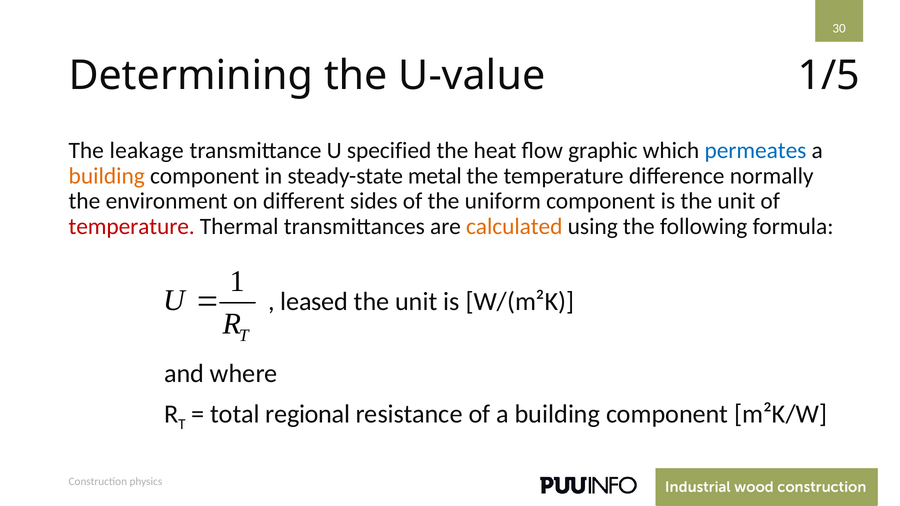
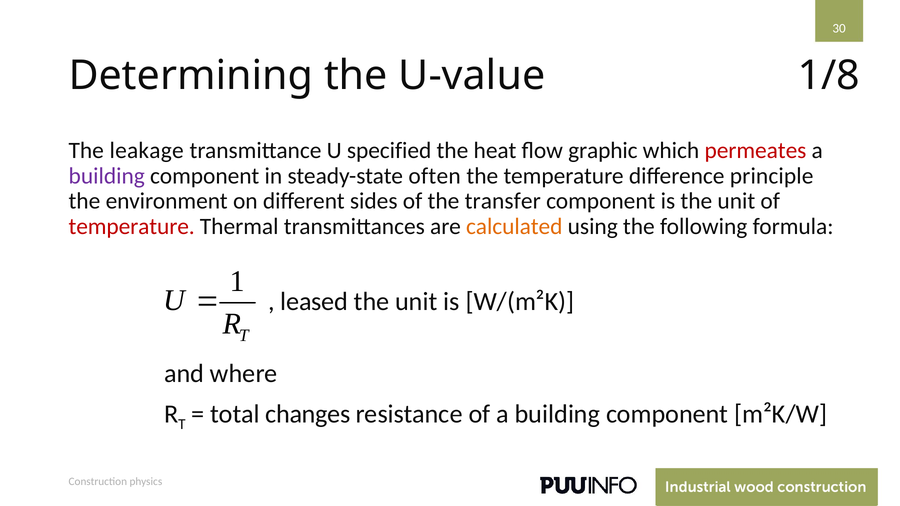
1/5: 1/5 -> 1/8 (829, 76)
permeates colour: blue -> red (755, 151)
building colour: orange -> purple (107, 176)
metal: metal -> often (435, 176)
normally: normally -> principle (772, 176)
uniform: uniform -> transfer (503, 201)
regional: regional -> changes (308, 414)
